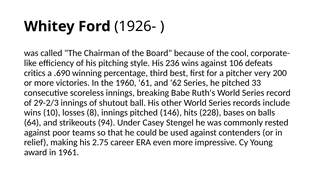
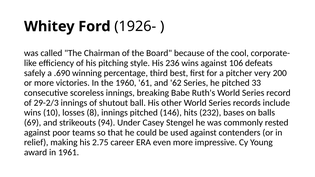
critics: critics -> safely (35, 73)
228: 228 -> 232 (210, 113)
64: 64 -> 69 (33, 123)
